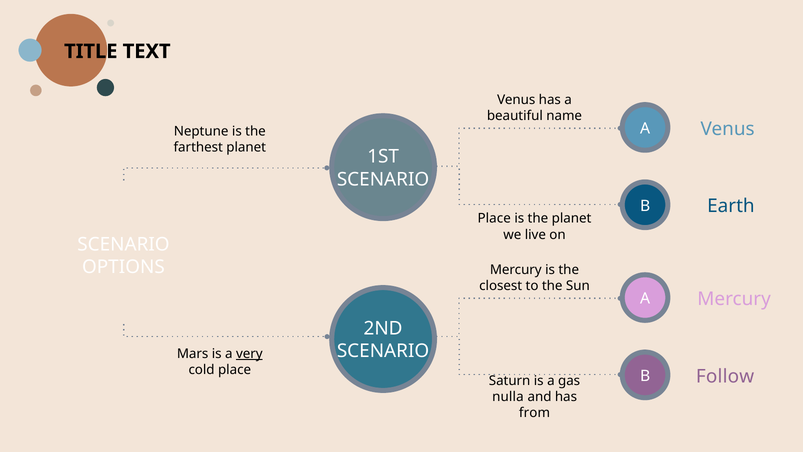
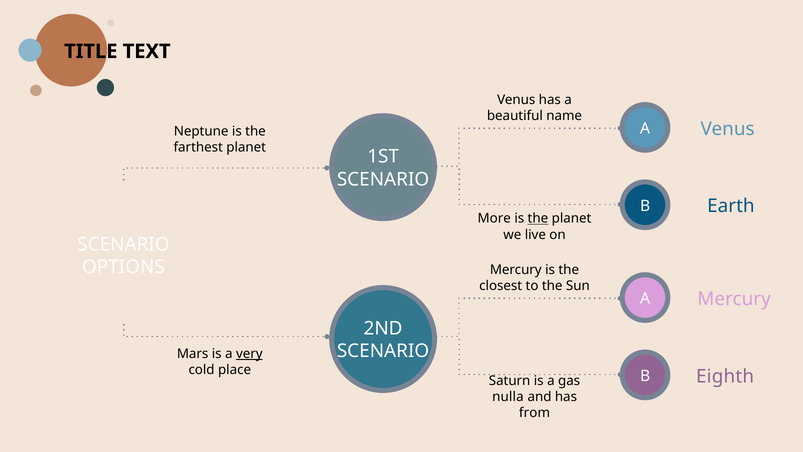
Place: Place -> More (494, 218)
the underline: none -> present (538, 218)
Follow: Follow -> Eighth (725, 376)
